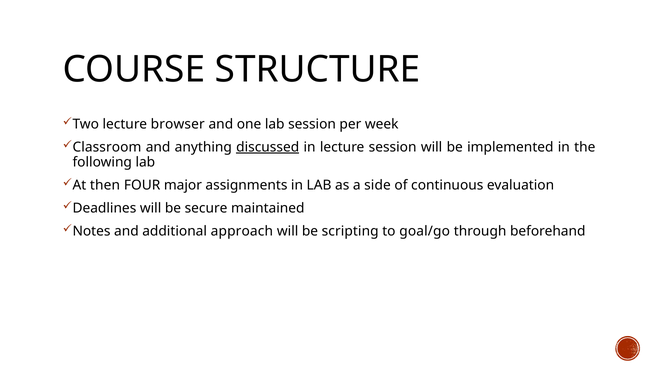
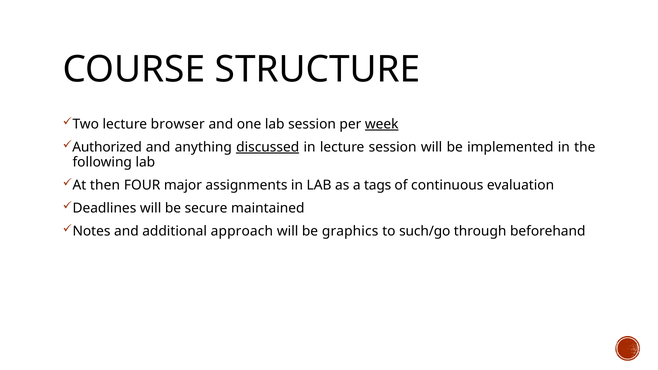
week underline: none -> present (382, 124)
Classroom: Classroom -> Authorized (107, 147)
side: side -> tags (378, 185)
scripting: scripting -> graphics (350, 231)
goal/go: goal/go -> such/go (425, 231)
